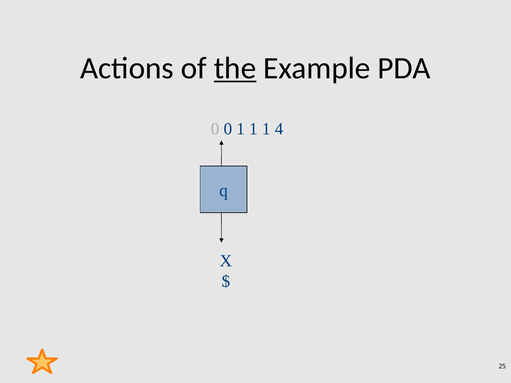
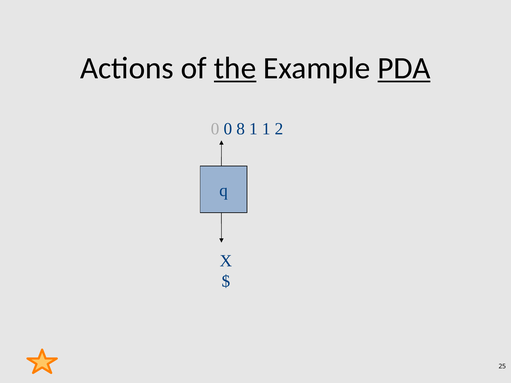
PDA underline: none -> present (404, 68)
0 1: 1 -> 8 (241, 129)
4: 4 -> 2 (279, 129)
